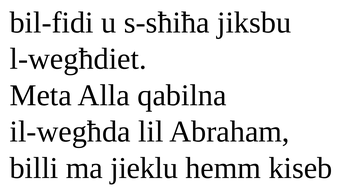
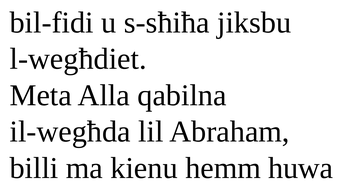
jieklu: jieklu -> kienu (144, 168)
kiseb: kiseb -> huwa (301, 168)
